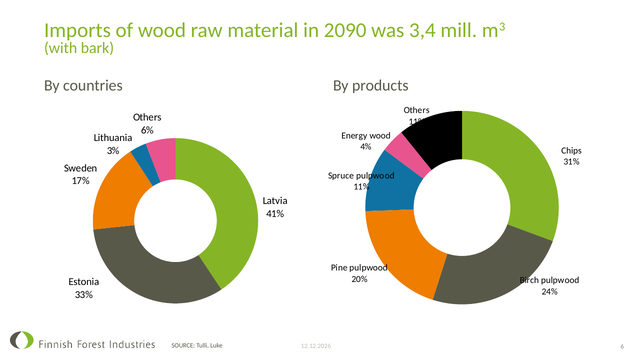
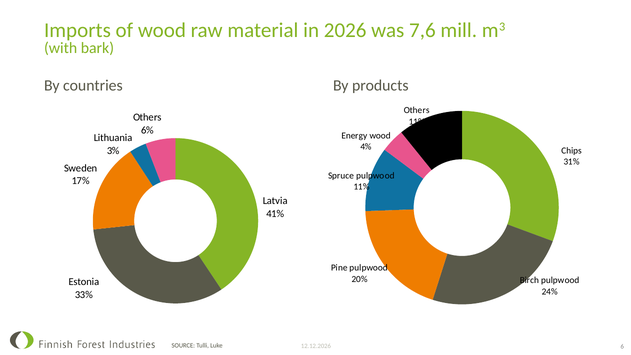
2090: 2090 -> 2026 (345, 30)
3,4: 3,4 -> 7,6 (422, 30)
